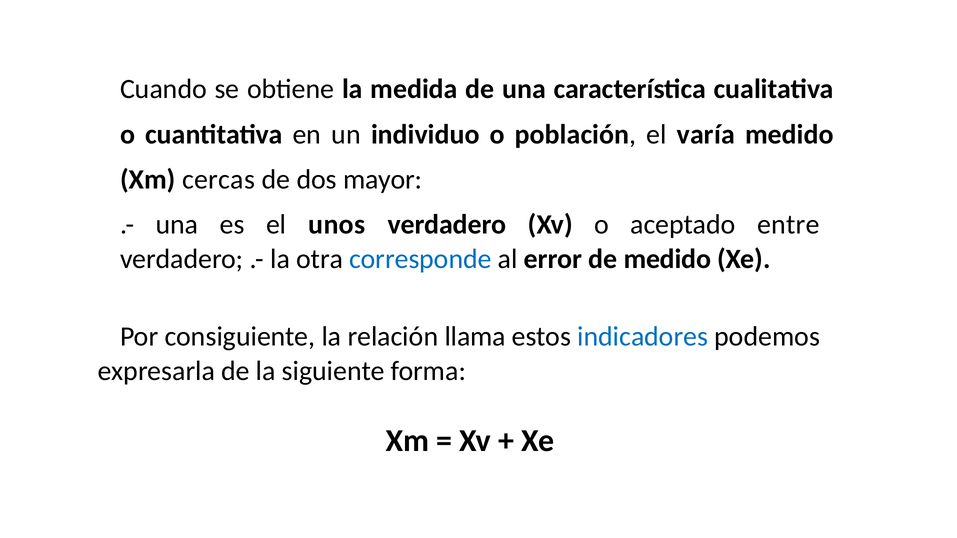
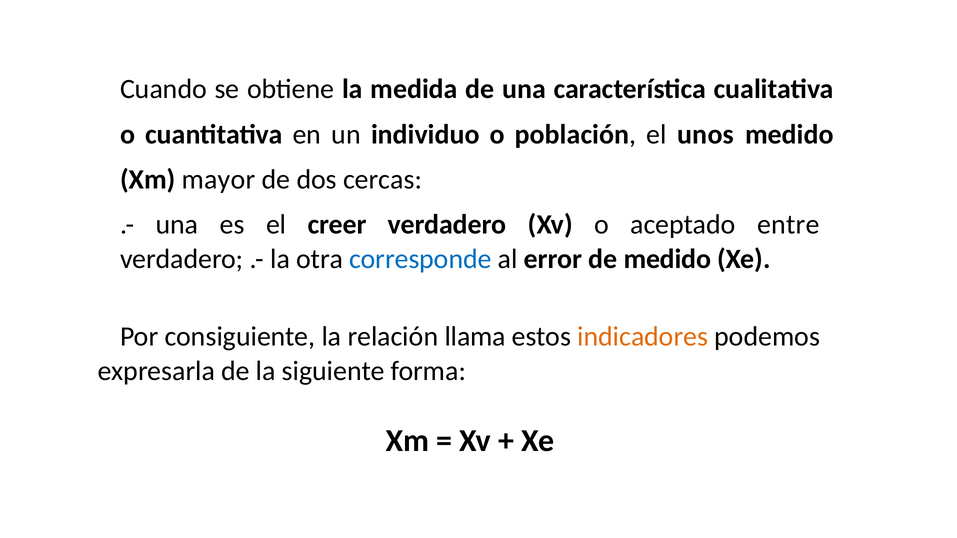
varía: varía -> unos (706, 135)
cercas: cercas -> mayor (219, 180)
mayor: mayor -> cercas (383, 180)
unos: unos -> creer (337, 225)
indicadores colour: blue -> orange (643, 337)
